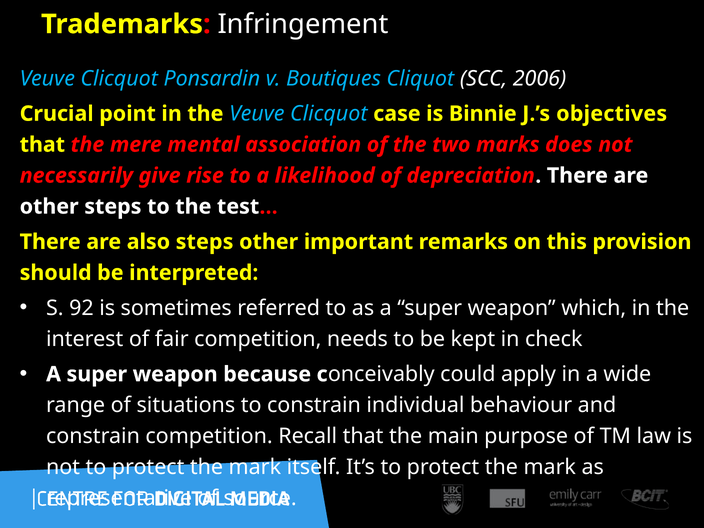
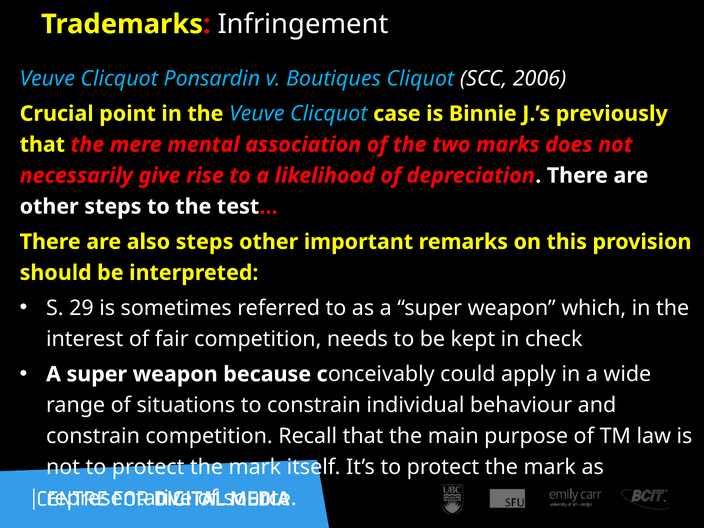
objectives: objectives -> previously (612, 114)
92: 92 -> 29 (81, 308)
